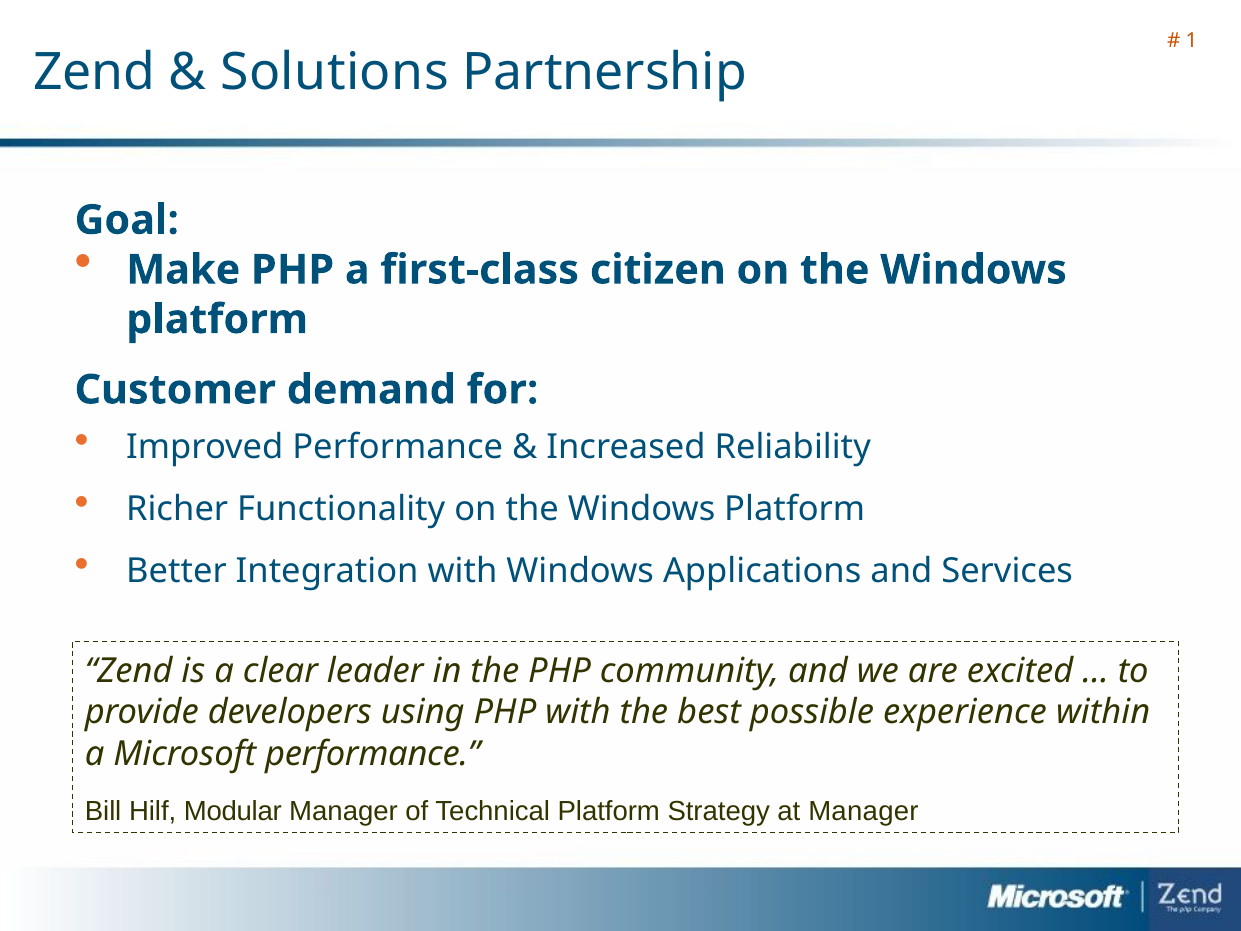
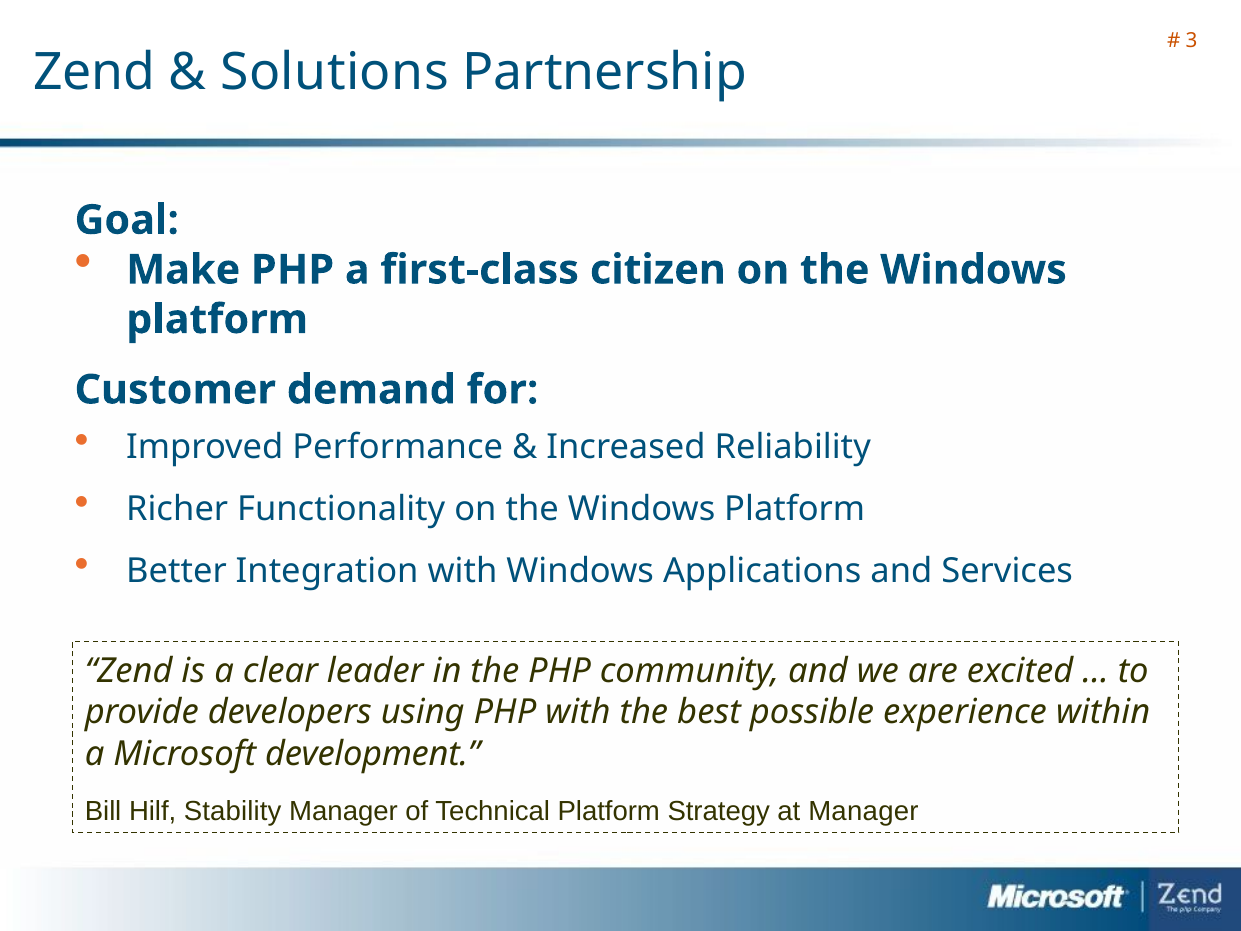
1: 1 -> 3 (1192, 41)
Microsoft performance: performance -> development (373, 754)
Modular: Modular -> Stability (233, 811)
